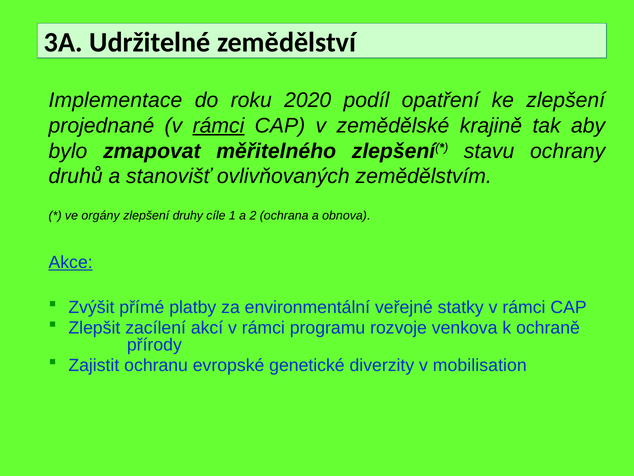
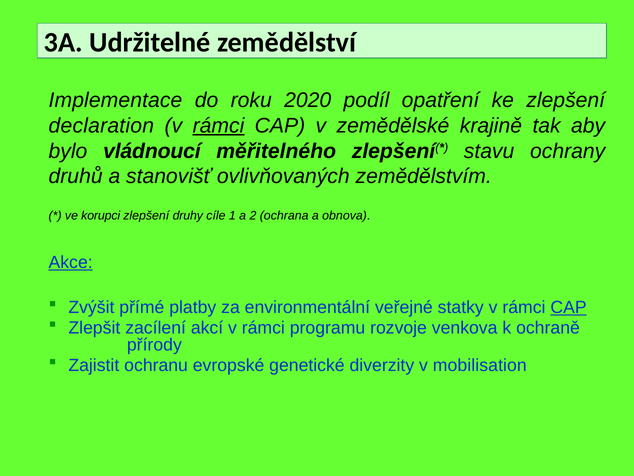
projednané: projednané -> declaration (101, 126)
zmapovat: zmapovat -> vládnoucí (152, 151)
orgány: orgány -> korupci (101, 216)
CAP underline: none -> present (569, 307)
